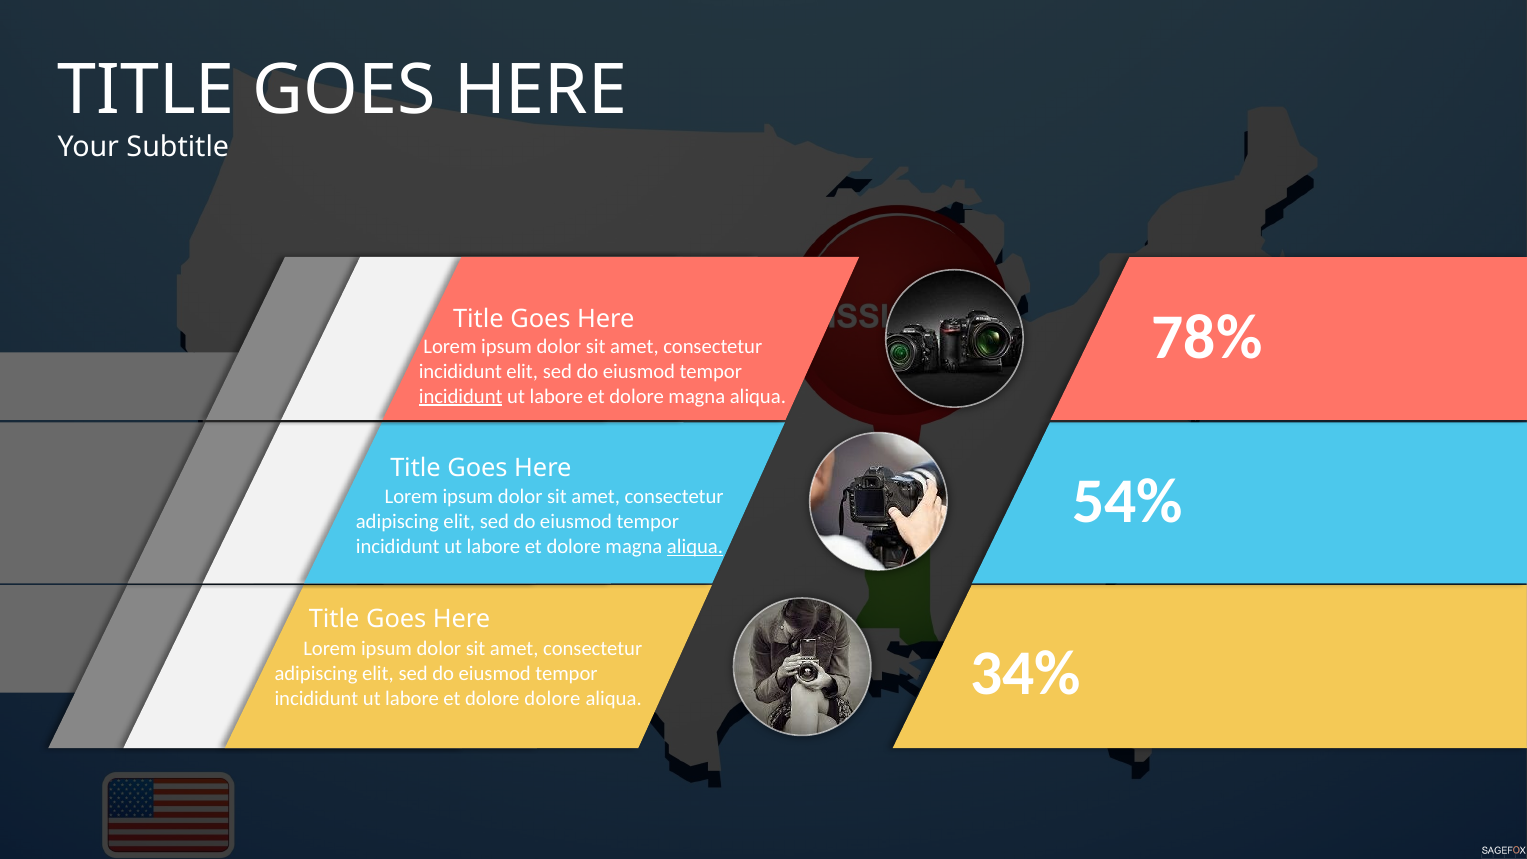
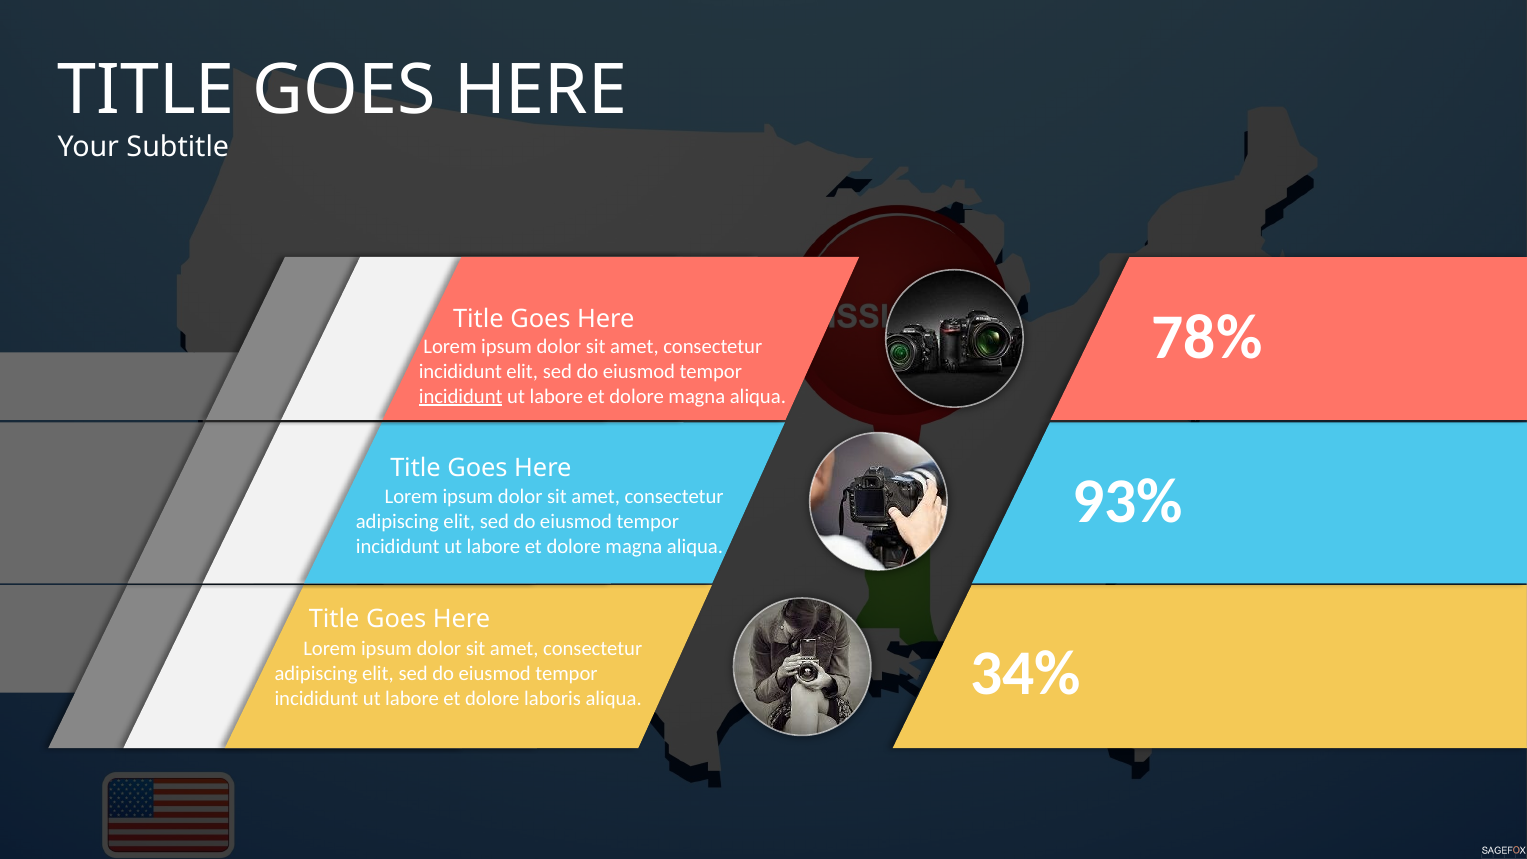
54%: 54% -> 93% (1128, 502)
aliqua underline: present -> none (695, 547)
dolore dolore: dolore -> laboris (553, 698)
